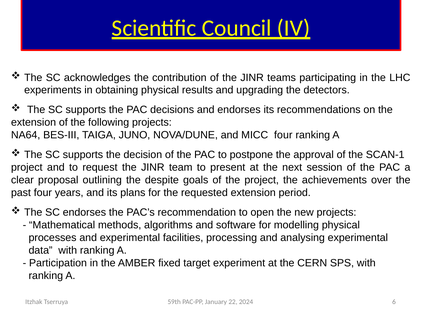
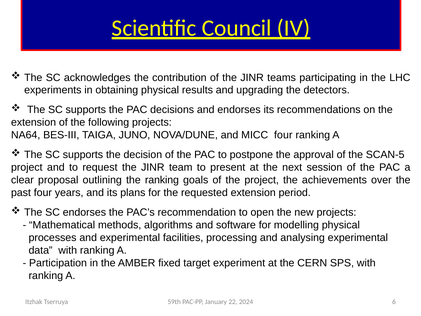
SCAN-1: SCAN-1 -> SCAN-5 (385, 155)
the despite: despite -> ranking (162, 180)
